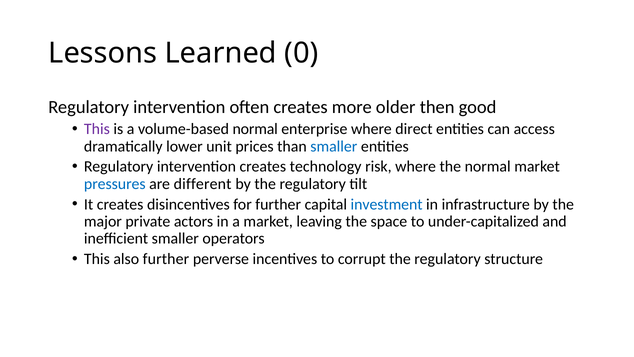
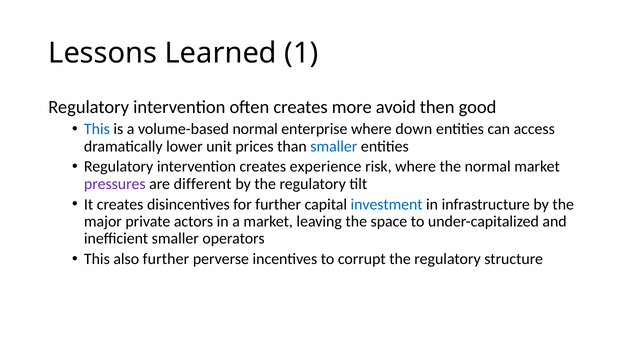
0: 0 -> 1 (301, 53)
older: older -> avoid (396, 107)
This colour: purple -> blue (97, 129)
direct: direct -> down (414, 129)
technology: technology -> experience (326, 167)
pressures colour: blue -> purple (115, 184)
